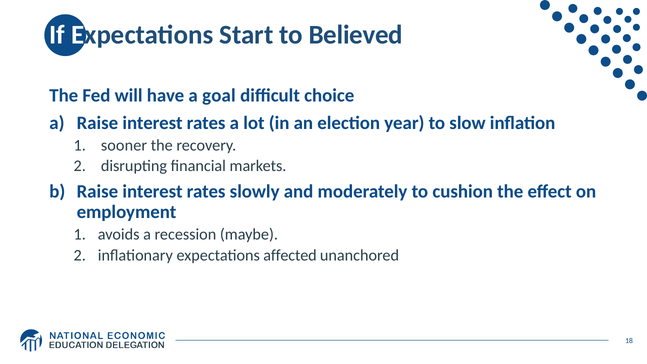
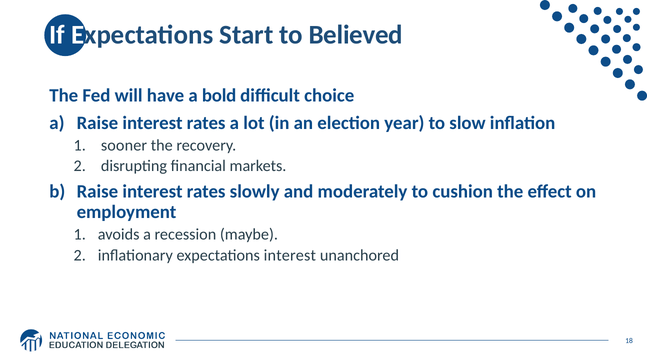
goal: goal -> bold (219, 96)
expectations affected: affected -> interest (290, 255)
